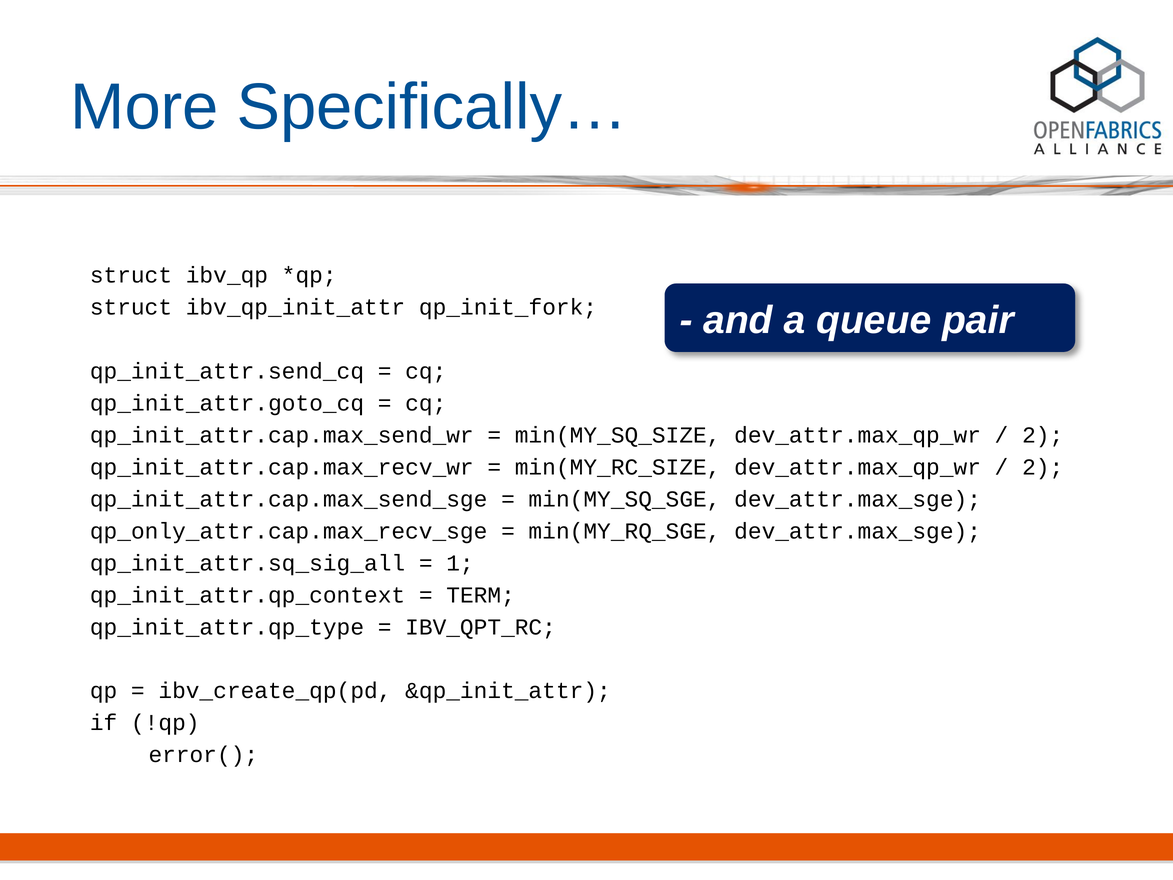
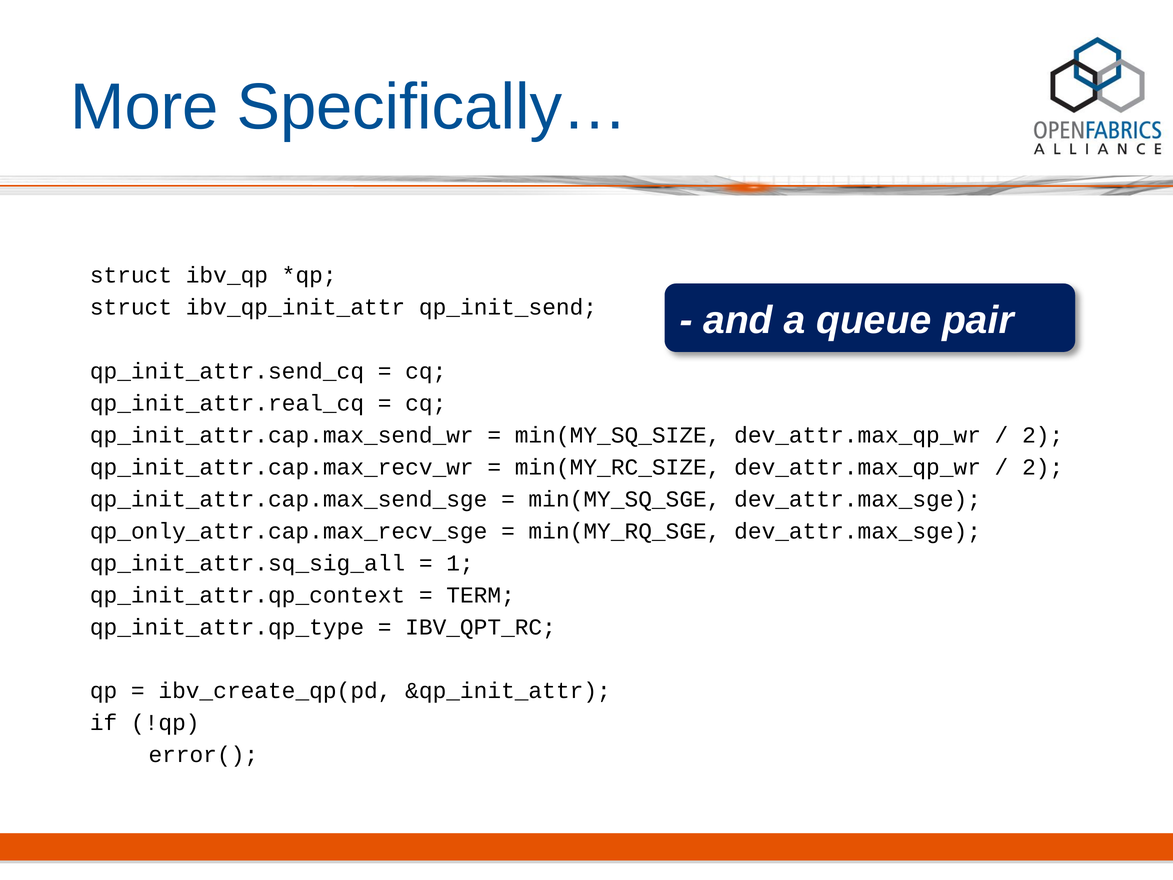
qp_init_fork: qp_init_fork -> qp_init_send (508, 307)
qp_init_attr.goto_cq: qp_init_attr.goto_cq -> qp_init_attr.real_cq (227, 403)
